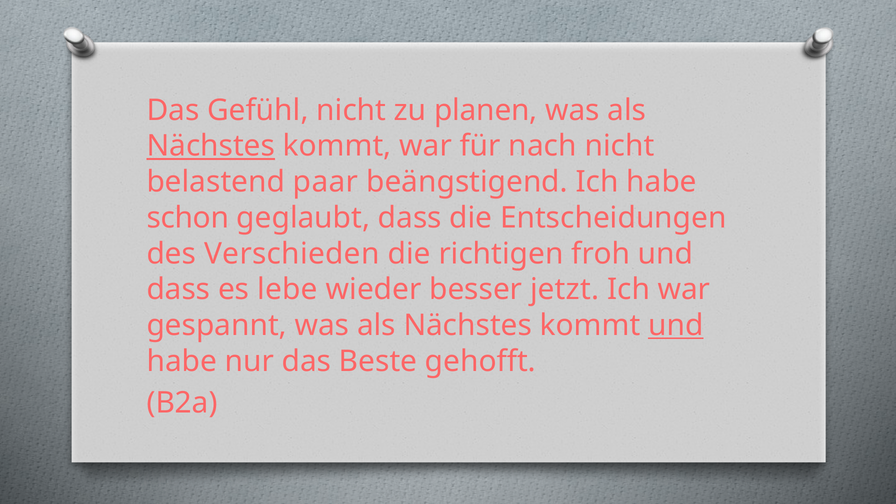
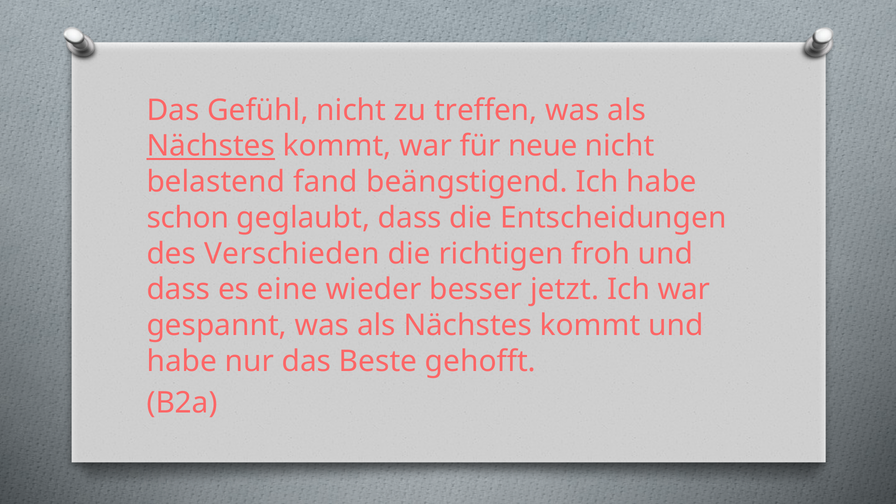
planen: planen -> treffen (486, 110)
nach: nach -> neue (543, 146)
paar: paar -> fand (325, 182)
lebe: lebe -> eine (287, 290)
und underline: present -> none (676, 325)
